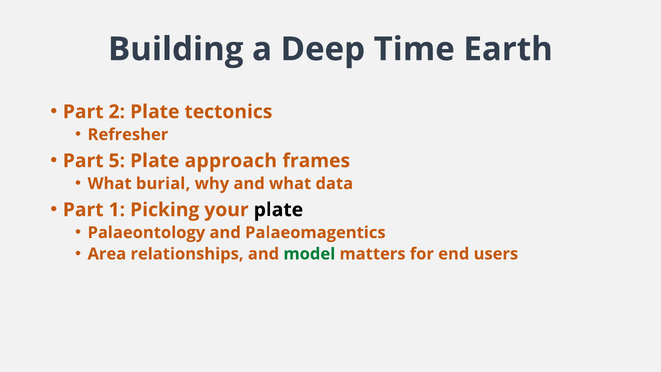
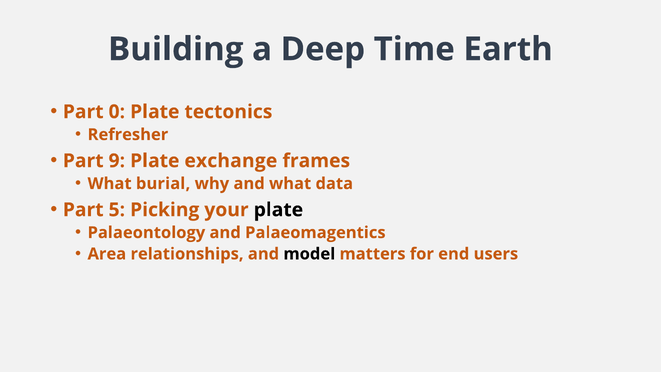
2: 2 -> 0 (117, 112)
5: 5 -> 9 (117, 161)
approach: approach -> exchange (231, 161)
1: 1 -> 5 (117, 210)
model colour: green -> black (309, 254)
